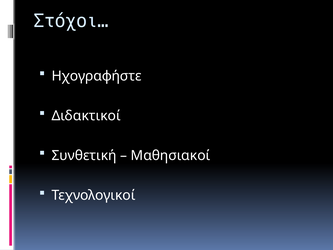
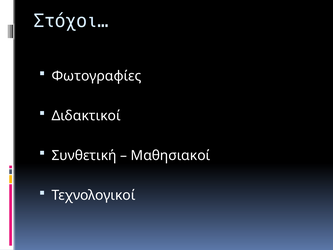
Ηχογραφήστε: Ηχογραφήστε -> Φωτογραφίες (96, 76)
